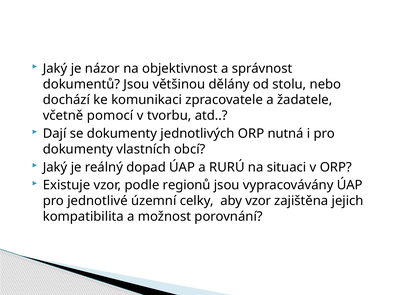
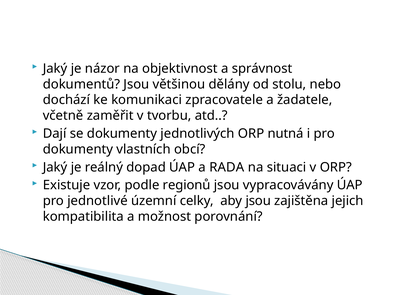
pomocí: pomocí -> zaměřit (110, 116)
RURÚ: RURÚ -> RADA (227, 167)
aby vzor: vzor -> jsou (258, 201)
